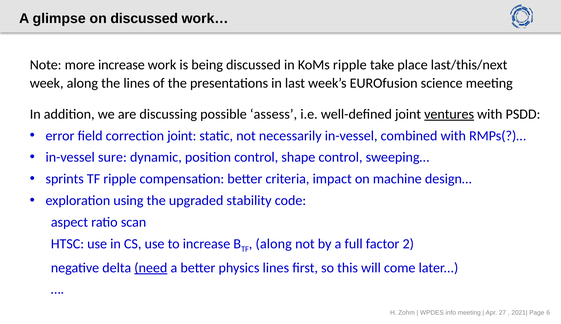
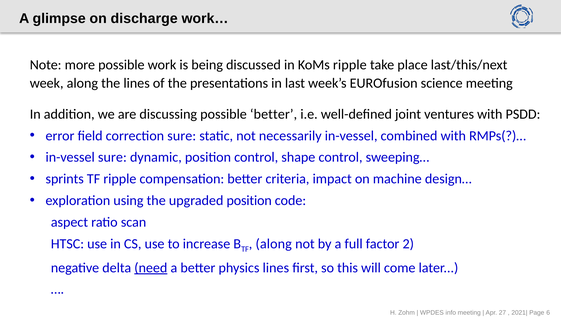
on discussed: discussed -> discharge (144, 18)
more increase: increase -> possible (121, 65)
possible assess: assess -> better (274, 114)
ventures underline: present -> none (449, 114)
correction joint: joint -> sure (182, 136)
upgraded stability: stability -> position (249, 200)
